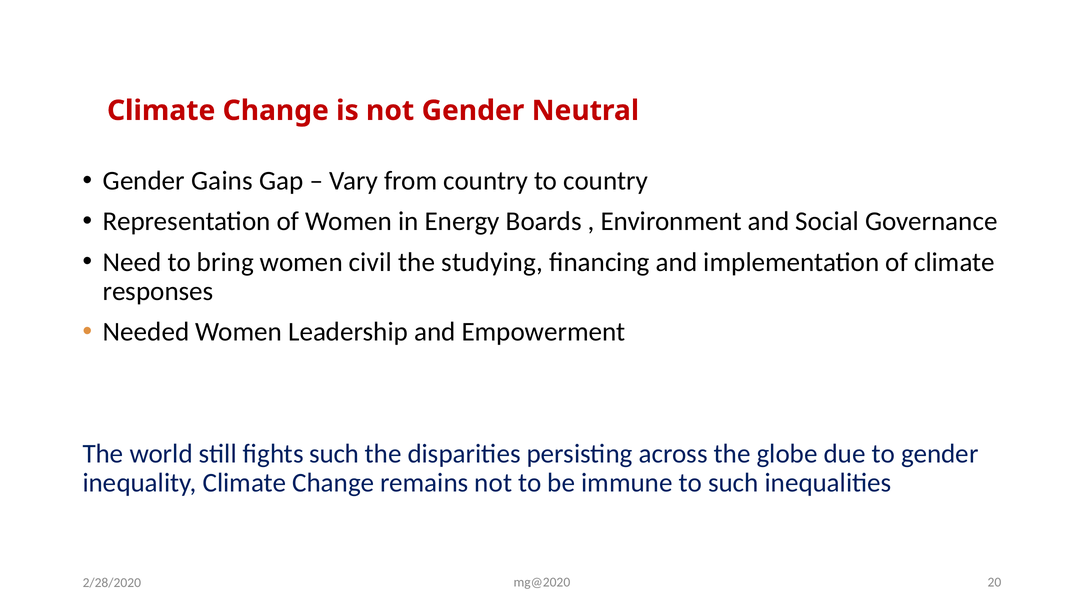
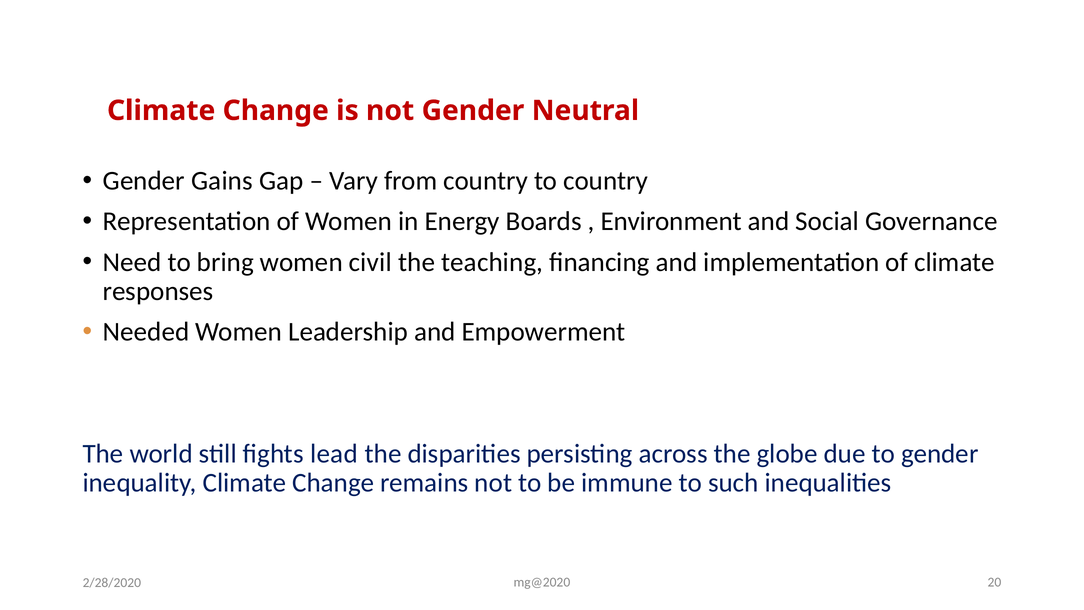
studying: studying -> teaching (492, 262)
fights such: such -> lead (334, 453)
